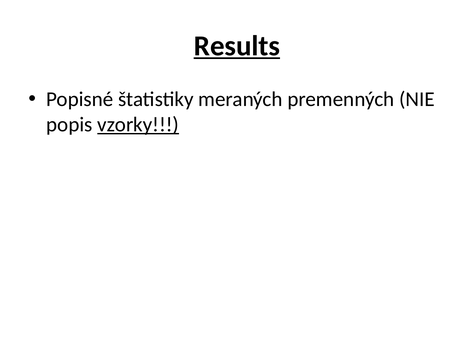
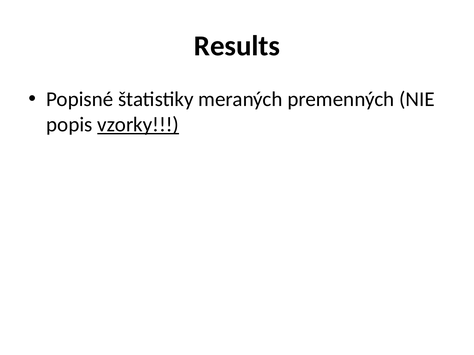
Results underline: present -> none (237, 46)
